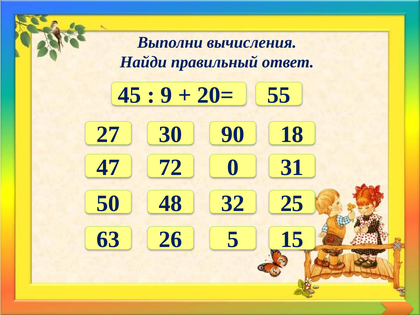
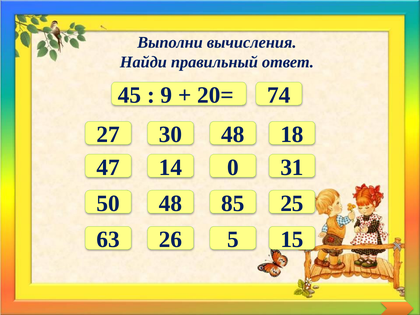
55: 55 -> 74 (279, 95)
30 90: 90 -> 48 (233, 135)
72: 72 -> 14 (171, 167)
32: 32 -> 85 (233, 203)
